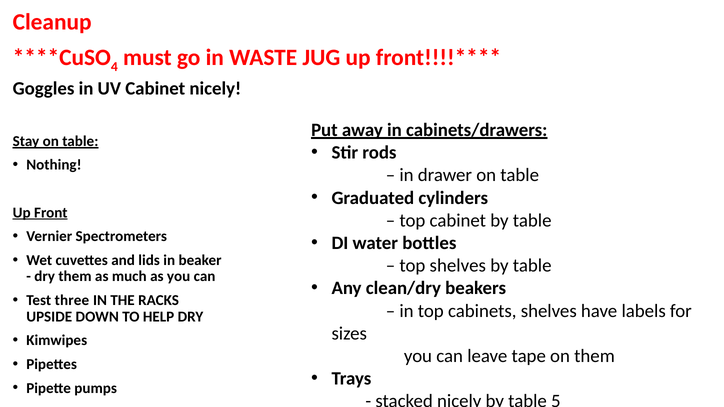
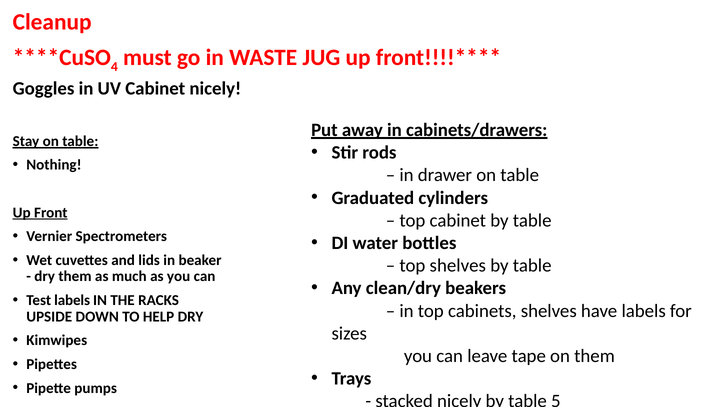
Test three: three -> labels (72, 300)
